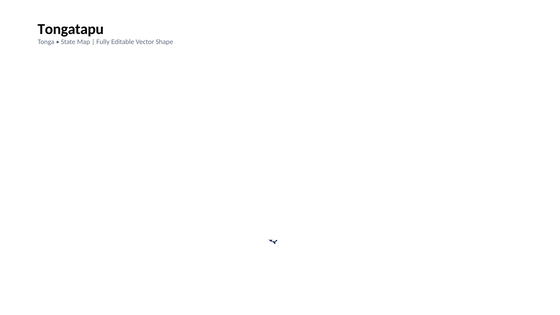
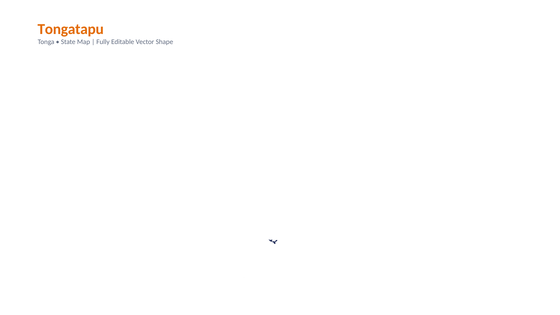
Tongatapu colour: black -> orange (71, 29)
